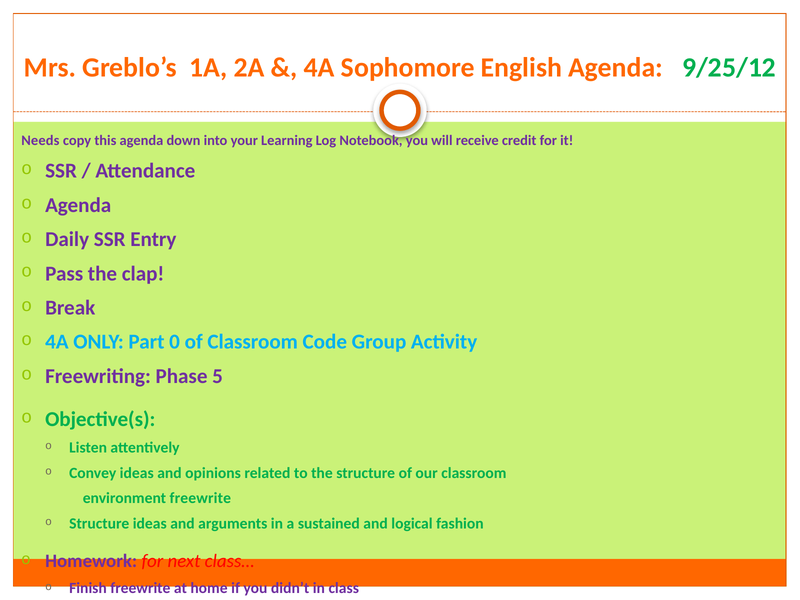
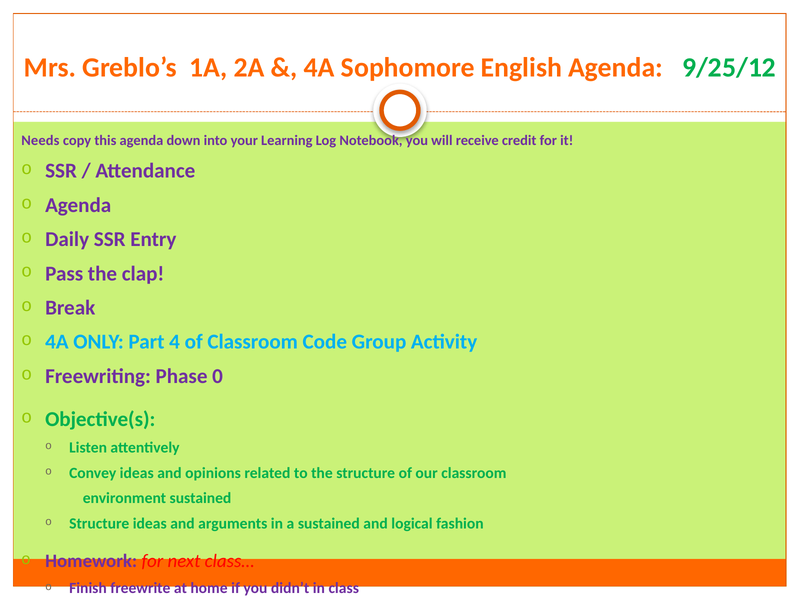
0: 0 -> 4 (175, 342)
5: 5 -> 0 (218, 376)
environment freewrite: freewrite -> sustained (200, 498)
